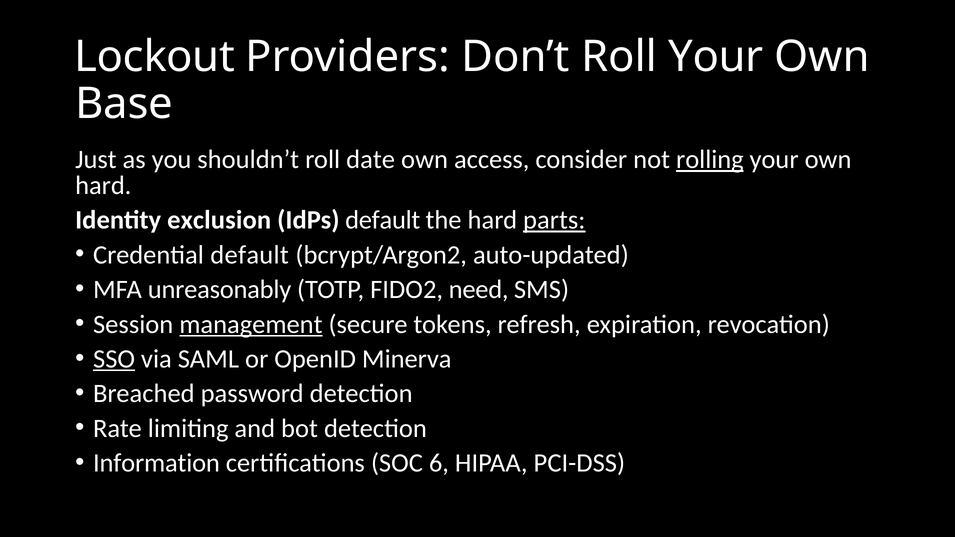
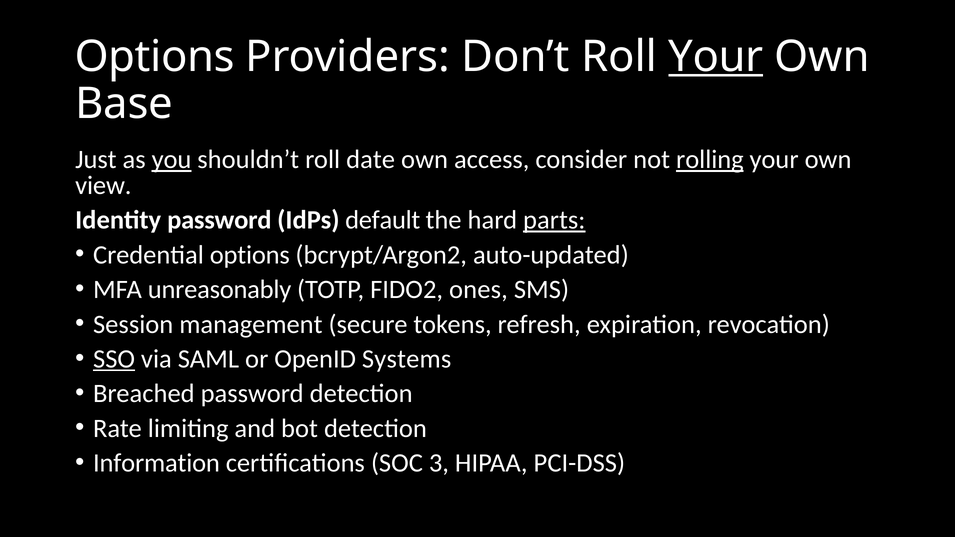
Lockout: Lockout -> Options (155, 57)
Your underline: none -> present (716, 57)
you underline: none -> present (172, 160)
hard: hard -> view (103, 185)
Identity exclusion: exclusion -> password (219, 220)
Credential default: default -> options (250, 255)
need: need -> ones (478, 290)
management underline: present -> none (251, 324)
Minerva: Minerva -> Systems (407, 359)
6: 6 -> 3 (439, 463)
